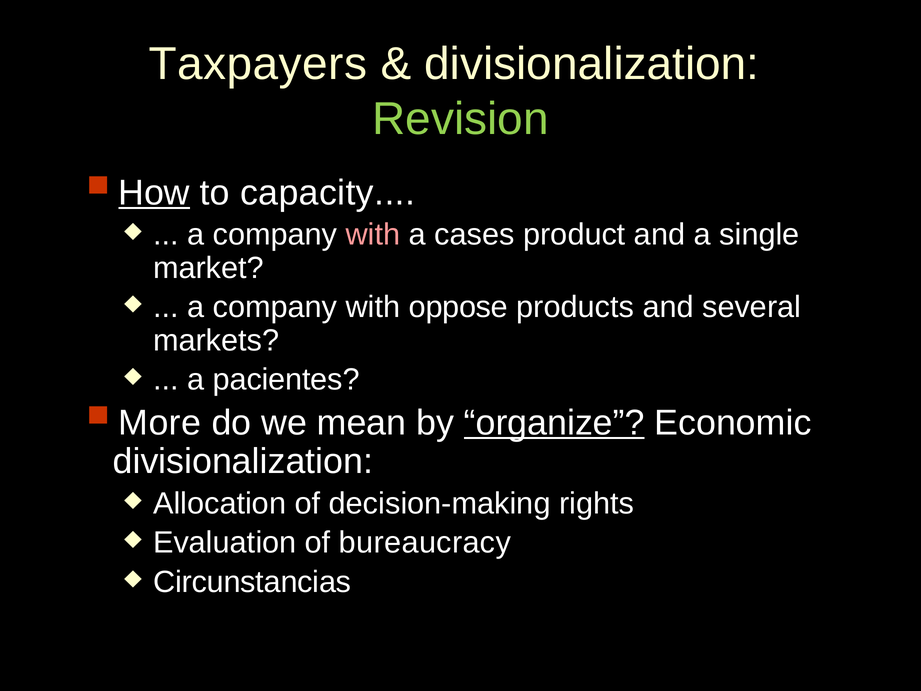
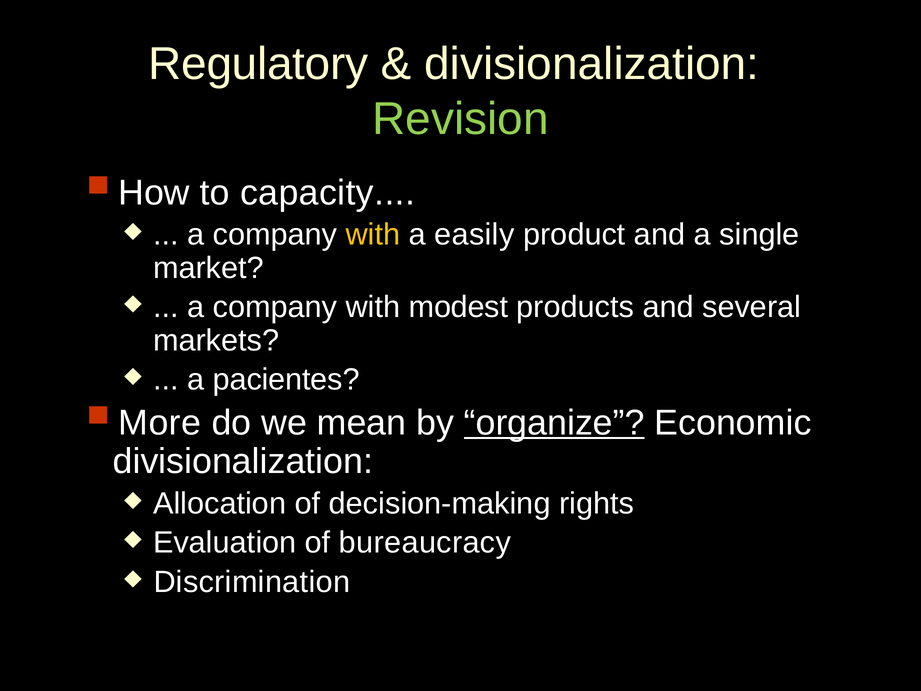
Taxpayers: Taxpayers -> Regulatory (258, 64)
How underline: present -> none (154, 193)
with colour: pink -> yellow (373, 235)
cases: cases -> easily (474, 235)
oppose: oppose -> modest (458, 307)
Circunstancias: Circunstancias -> Discrimination (252, 582)
